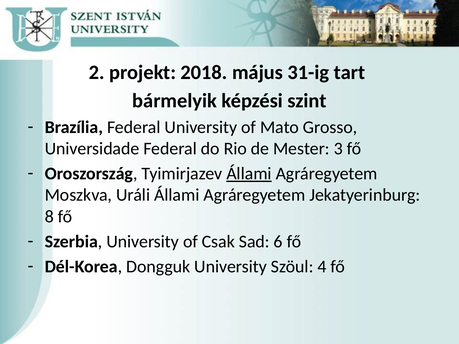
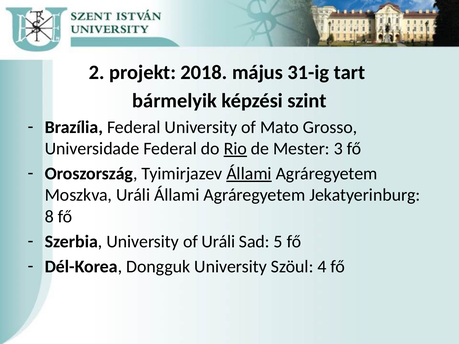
Rio underline: none -> present (235, 149)
of Csak: Csak -> Uráli (218, 242)
6: 6 -> 5 (278, 242)
